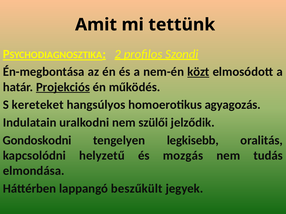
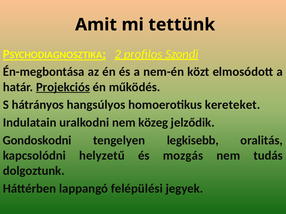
közt underline: present -> none (198, 72)
kereteket: kereteket -> hátrányos (38, 105)
agyagozás: agyagozás -> kereteket (233, 105)
szülői: szülői -> közeg (153, 123)
elmondása: elmondása -> dolgoztunk (34, 171)
beszűkült: beszűkült -> felépülési (137, 189)
